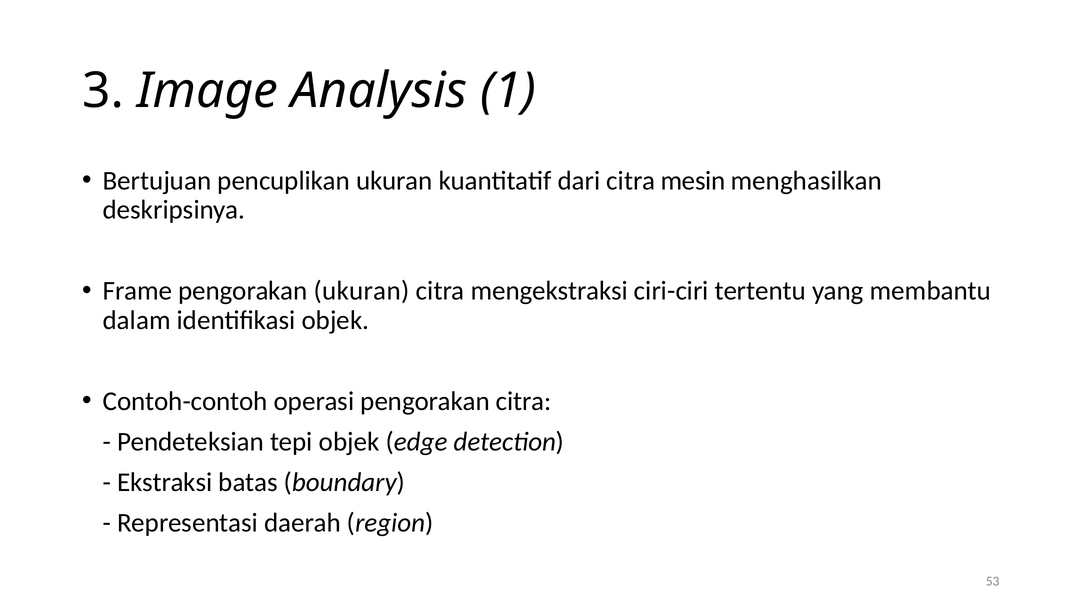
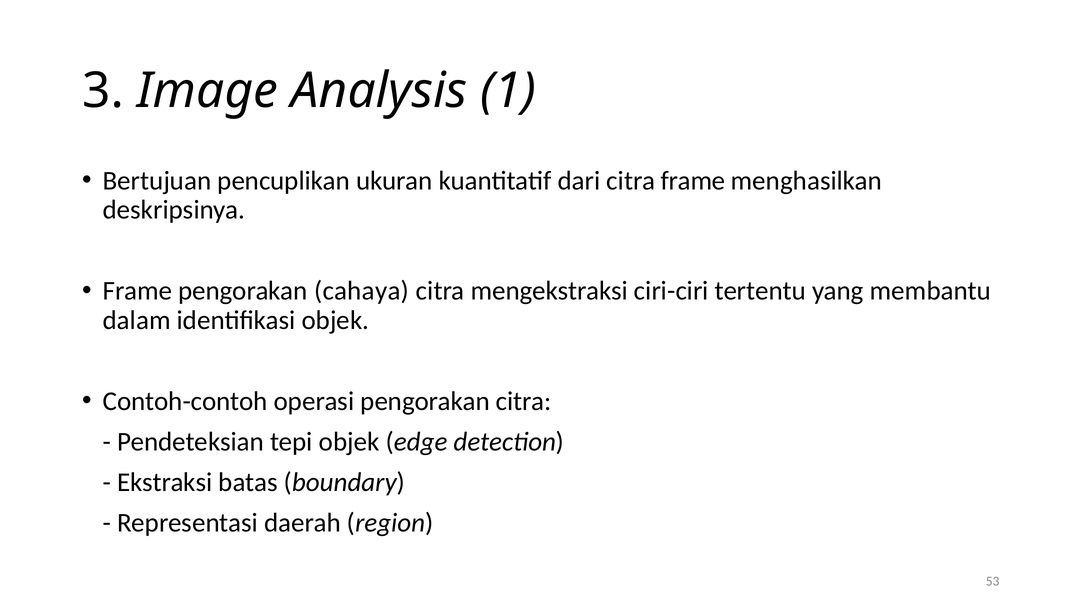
citra mesin: mesin -> frame (693, 181)
pengorakan ukuran: ukuran -> cahaya (362, 291)
